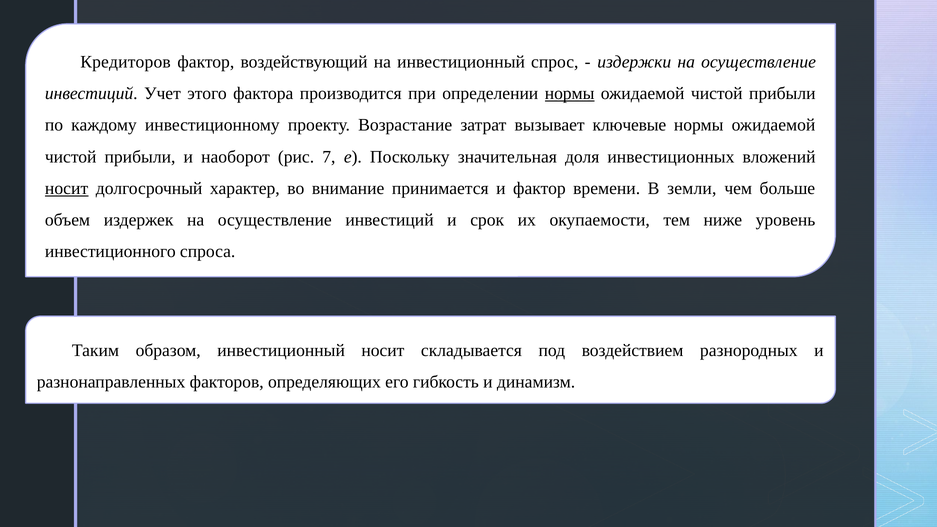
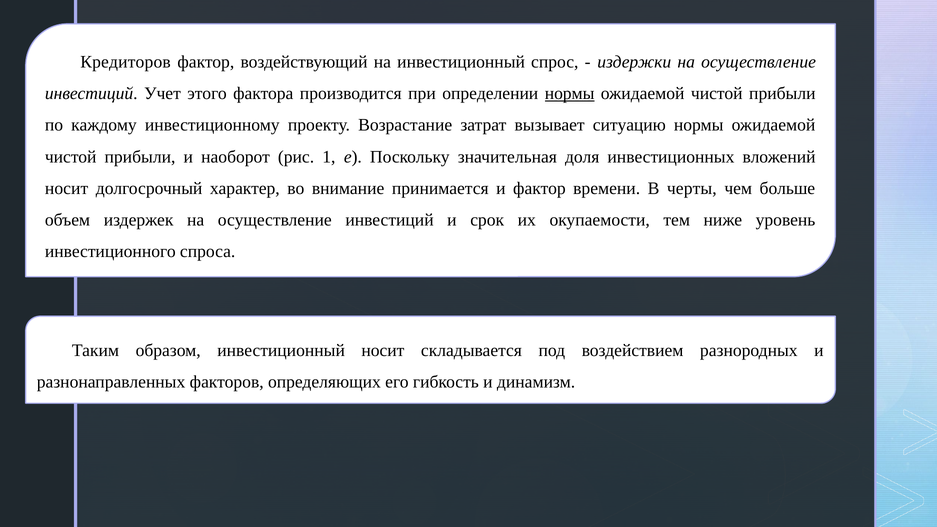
ключевые: ключевые -> ситуацию (629, 125)
7: 7 -> 1 (329, 157)
носит underline: present -> none (67, 188)
земли: земли -> черты (692, 188)
